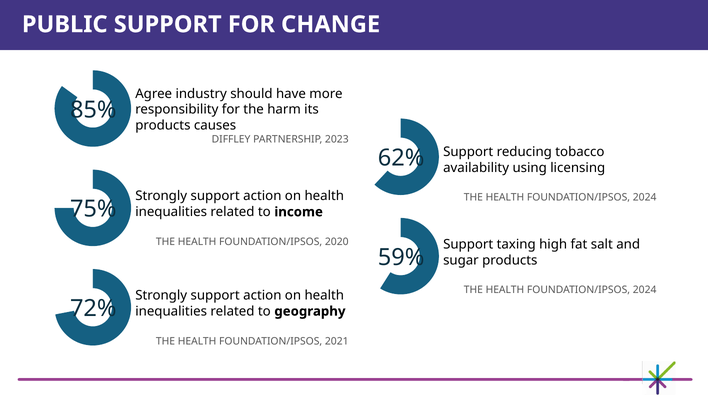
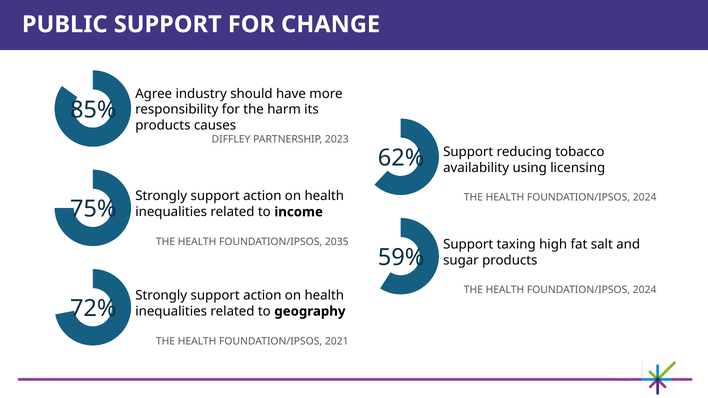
2020: 2020 -> 2035 (337, 242)
